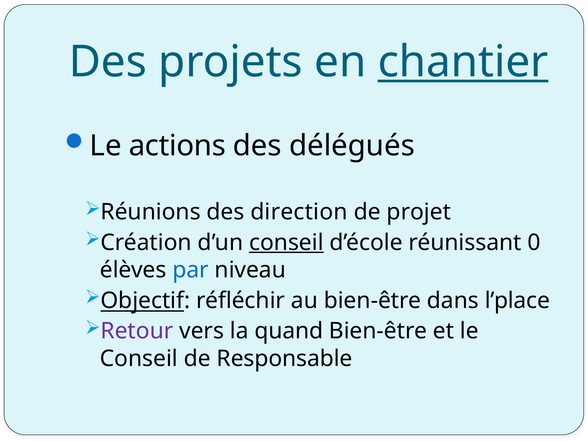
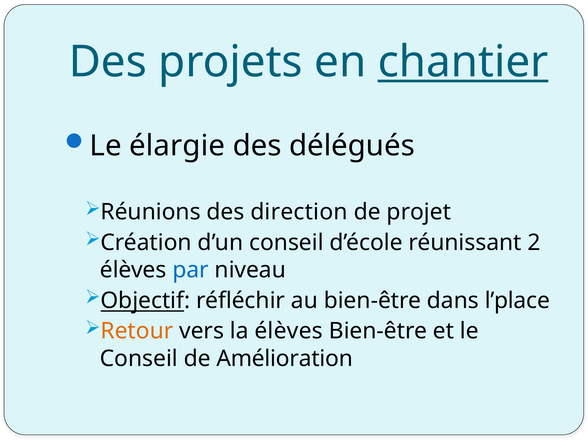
actions: actions -> élargie (177, 146)
conseil underline: present -> none (286, 243)
0: 0 -> 2 (534, 243)
Retour colour: purple -> orange (137, 331)
la quand: quand -> élèves (289, 331)
Responsable: Responsable -> Amélioration (285, 358)
